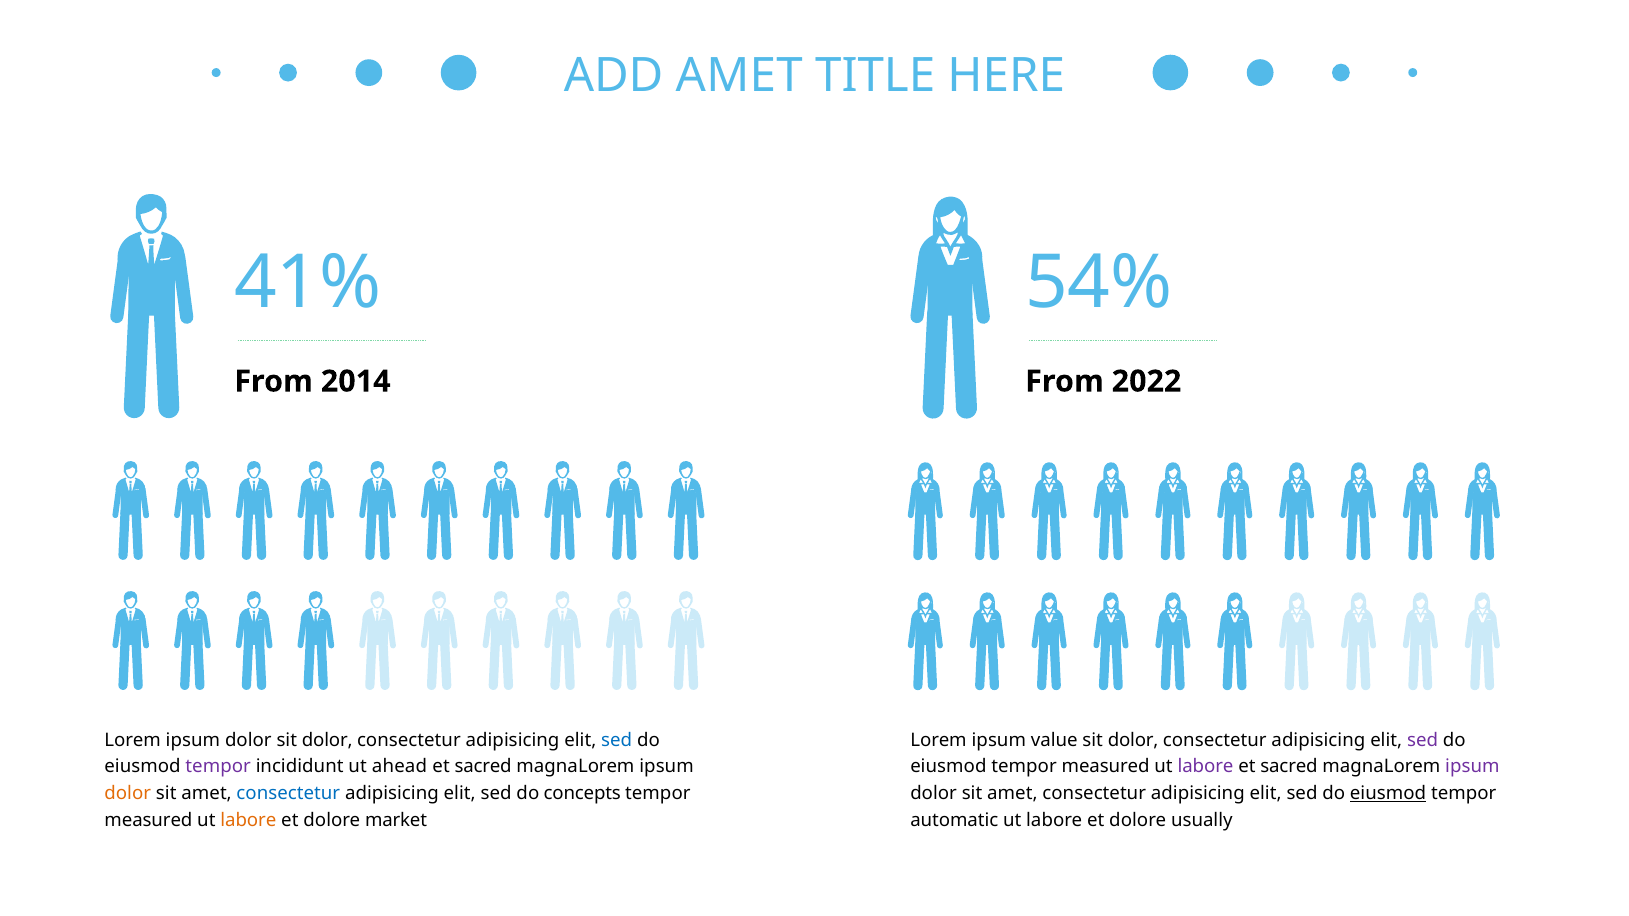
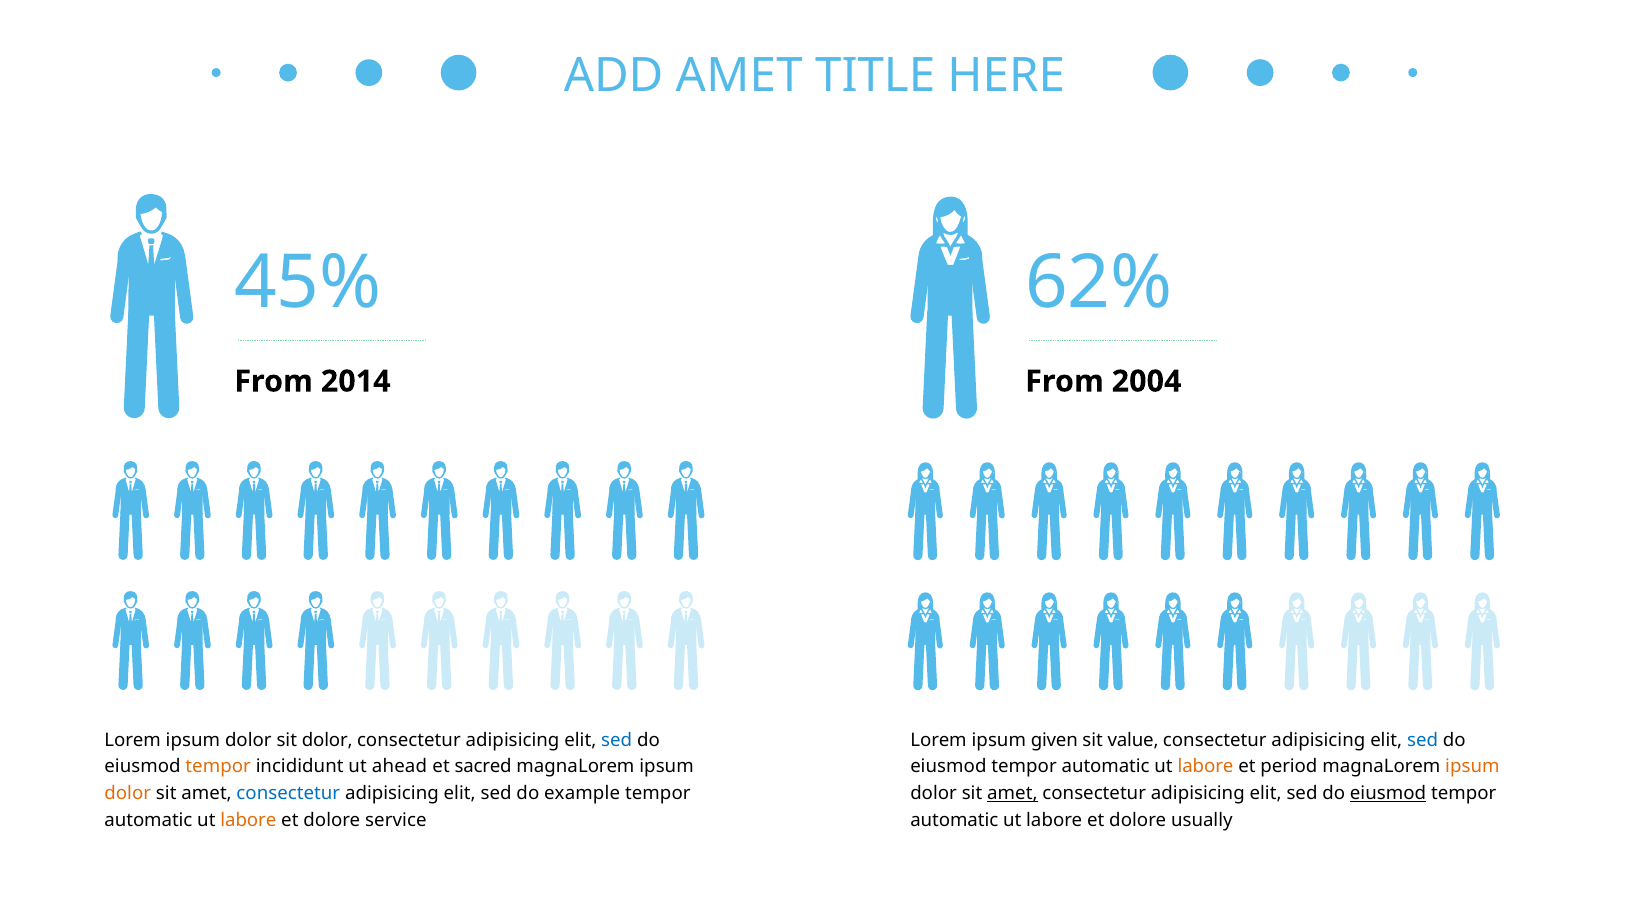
41%: 41% -> 45% (308, 283)
54%: 54% -> 62% (1099, 283)
2022: 2022 -> 2004 (1147, 382)
value: value -> given (1054, 740)
dolor: dolor -> value (1133, 740)
sed colour: purple -> blue (1423, 740)
tempor colour: purple -> orange (218, 767)
measured: measured -> automatic (1106, 767)
labore colour: purple -> orange (1205, 767)
sacred: sacred -> period (1289, 767)
ipsum colour: purple -> orange (1472, 767)
concepts: concepts -> example (582, 794)
amet underline: none -> present (1012, 794)
measured: measured -> automatic (148, 821)
market: market -> service (396, 821)
